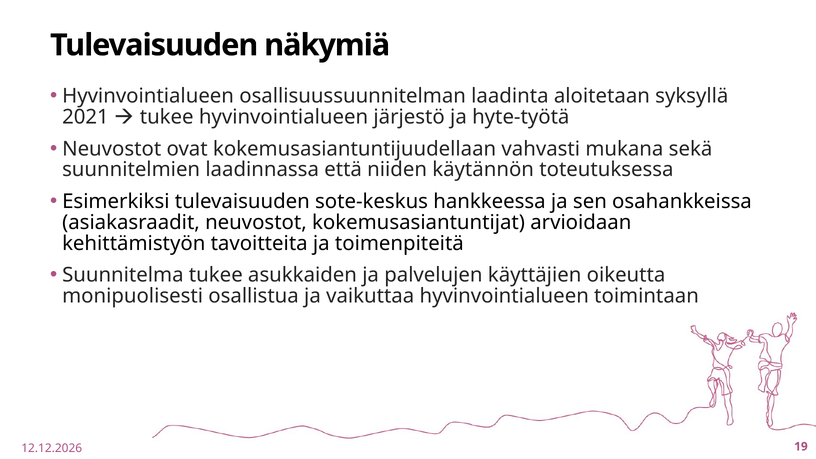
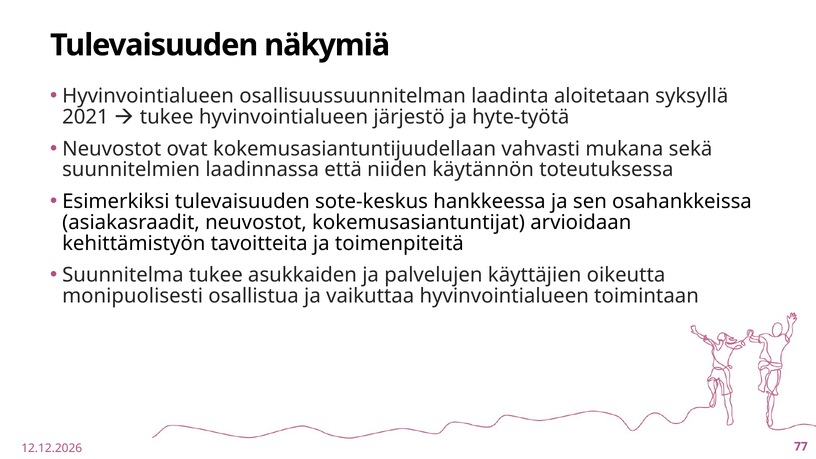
19: 19 -> 77 (801, 447)
